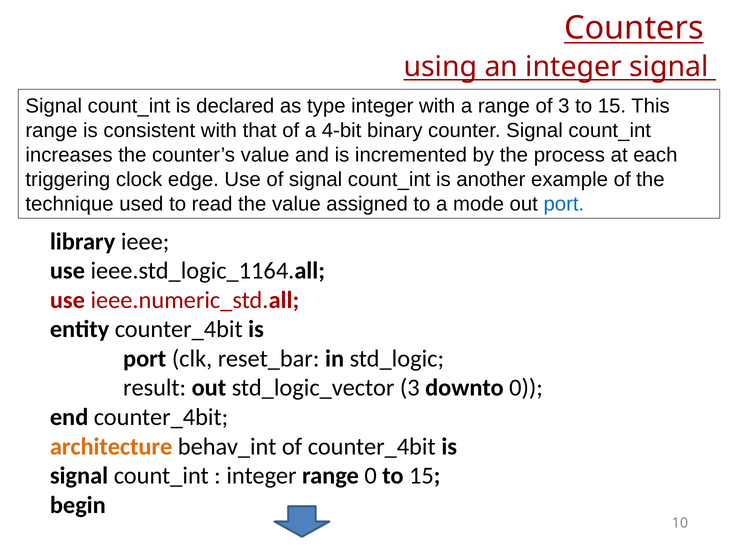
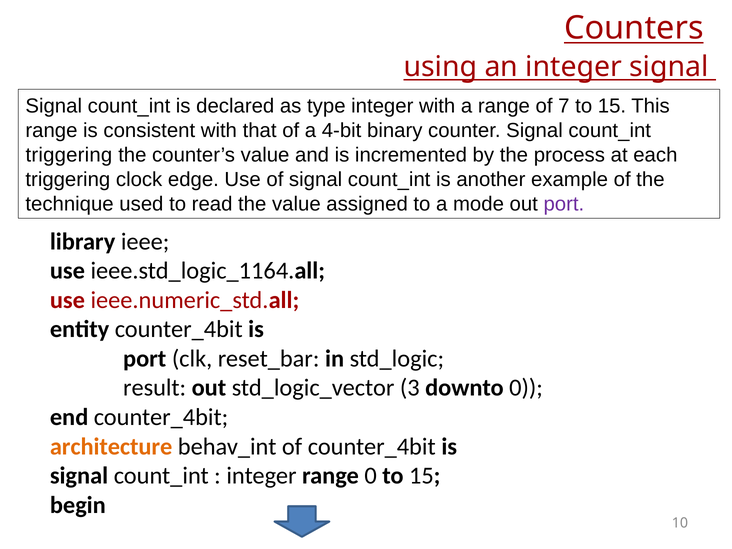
of 3: 3 -> 7 (564, 106)
increases: increases -> triggering (69, 155)
port colour: blue -> purple (564, 204)
